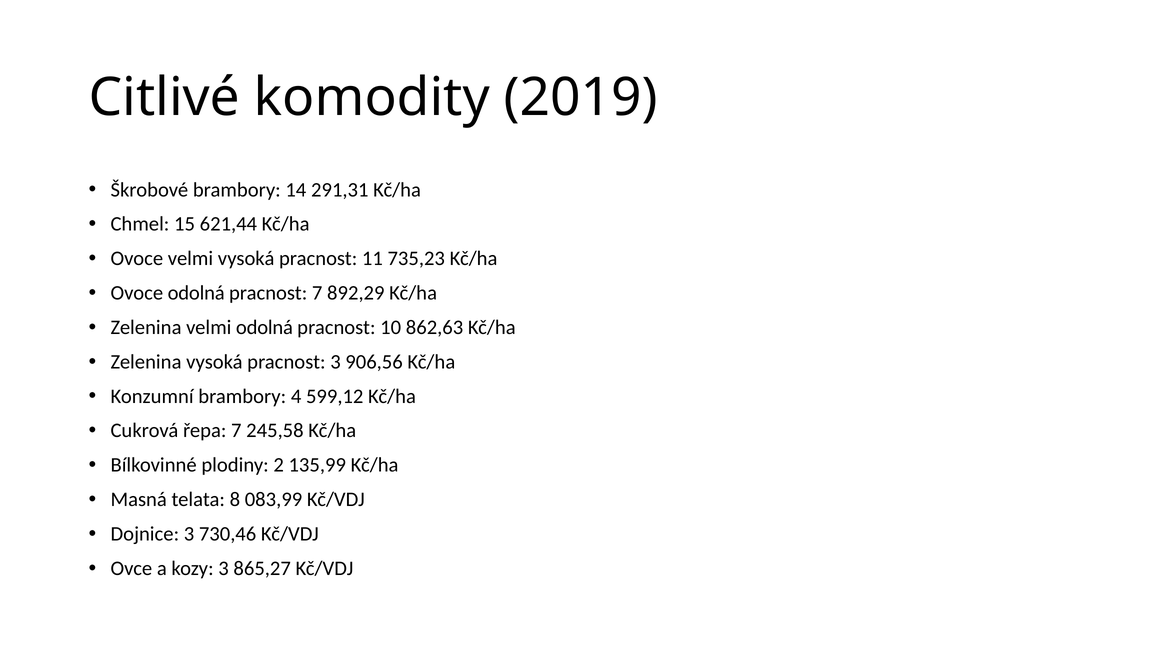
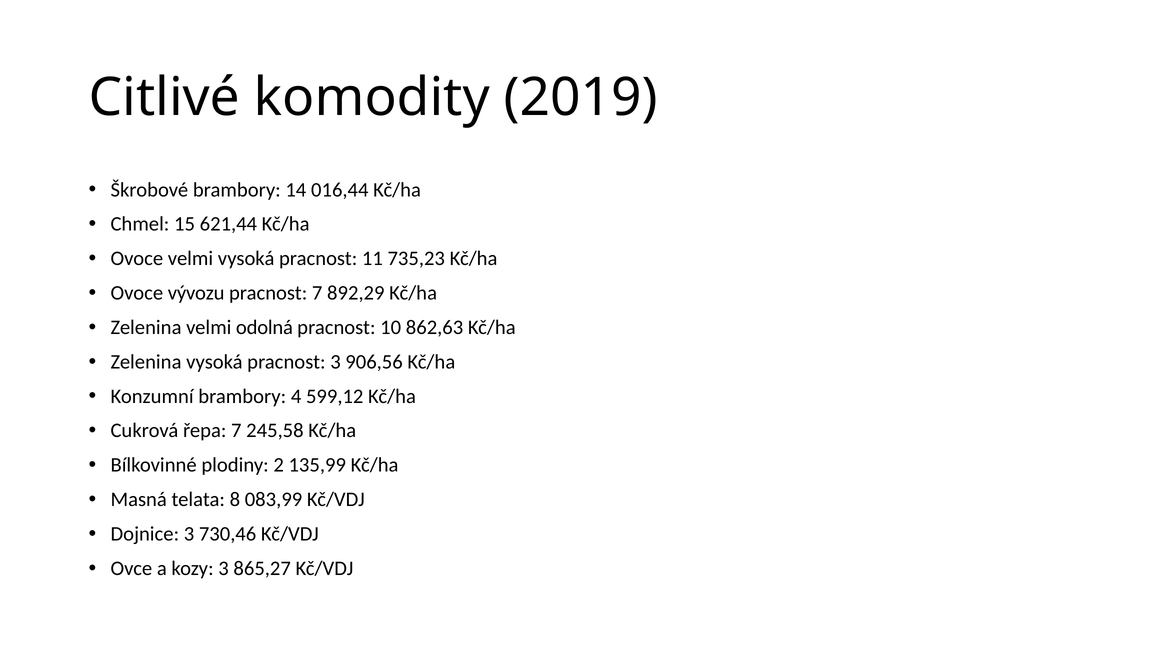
291,31: 291,31 -> 016,44 (340, 190)
Ovoce odolná: odolná -> vývozu (196, 293)
